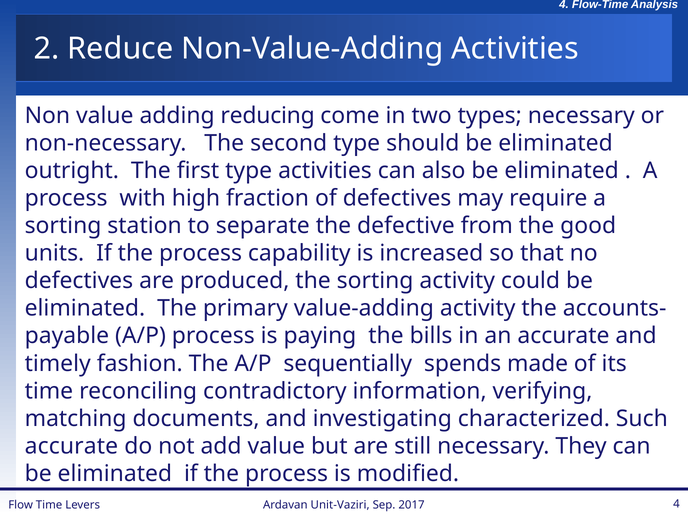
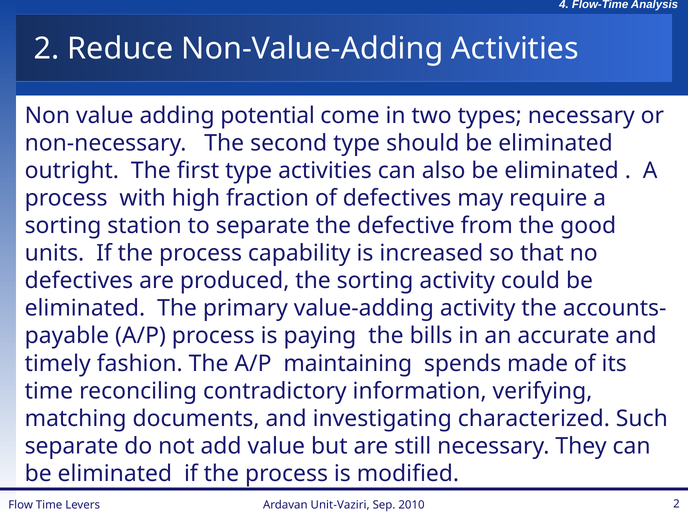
reducing: reducing -> potential (268, 116)
sequentially: sequentially -> maintaining (348, 363)
accurate: accurate -> separate (72, 446)
2017: 2017 -> 2010 (412, 505)
Levers 4: 4 -> 2 (676, 504)
